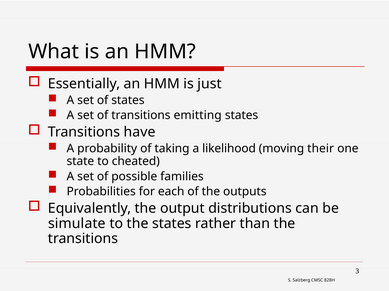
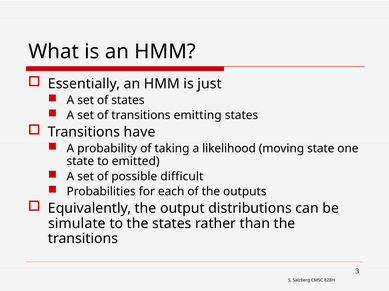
moving their: their -> state (321, 149)
cheated: cheated -> emitted (136, 162)
families: families -> difficult (182, 177)
